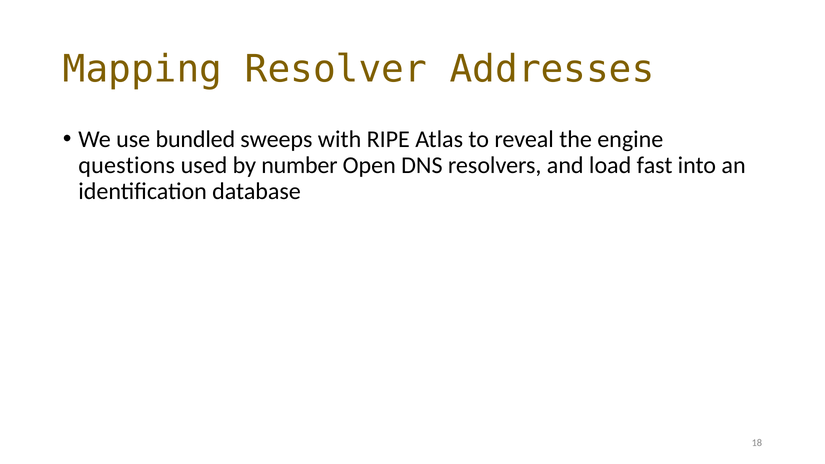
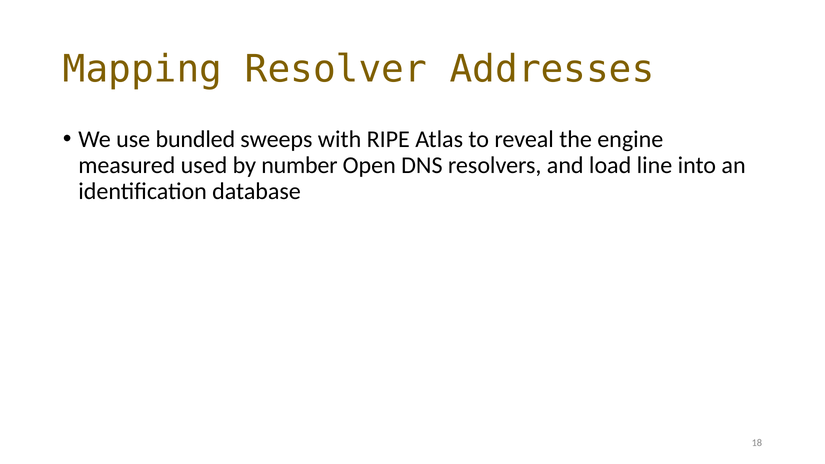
questions: questions -> measured (127, 165)
fast: fast -> line (654, 165)
